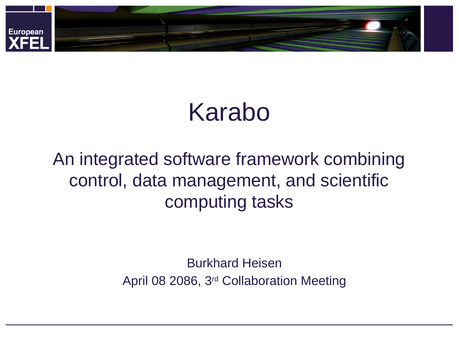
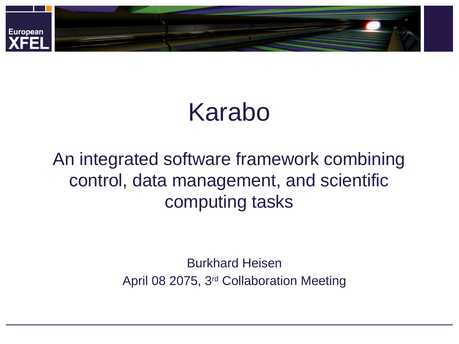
2086: 2086 -> 2075 (185, 281)
